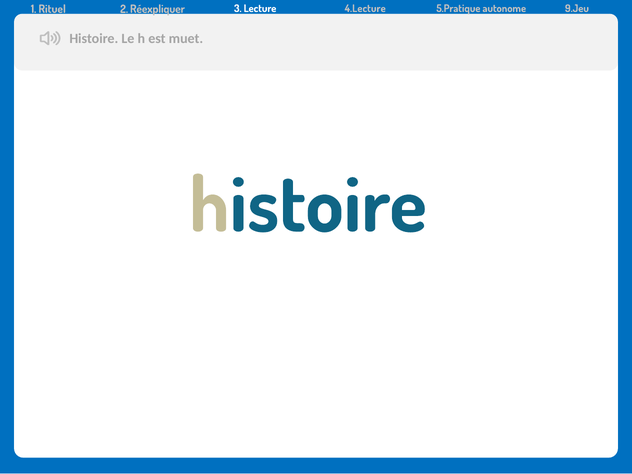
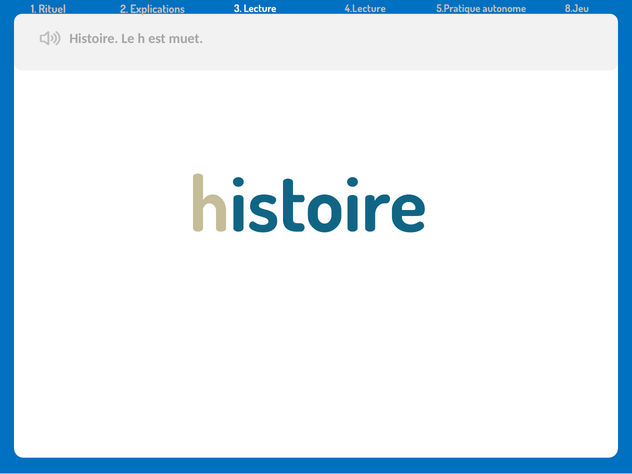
Réexpliquer: Réexpliquer -> Explications (157, 9)
9.Jeu: 9.Jeu -> 8.Jeu (577, 9)
